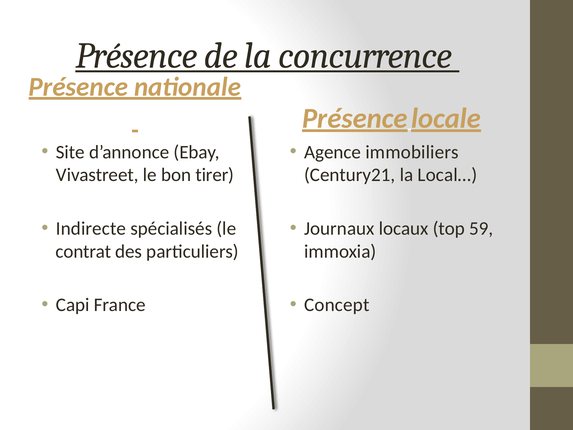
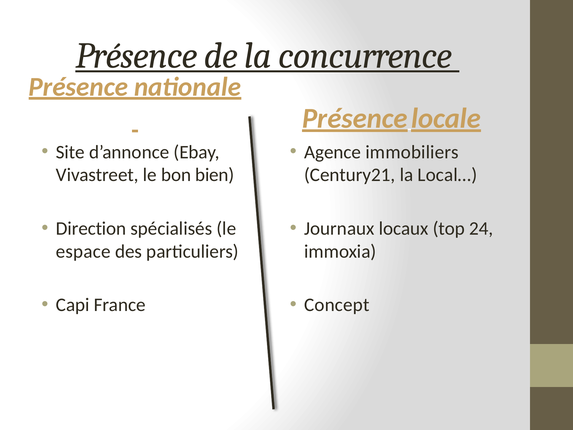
tirer: tirer -> bien (215, 175)
Indirecte: Indirecte -> Direction (91, 228)
59: 59 -> 24 (481, 228)
contrat: contrat -> espace (83, 251)
